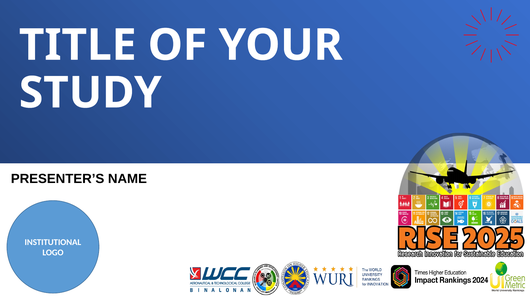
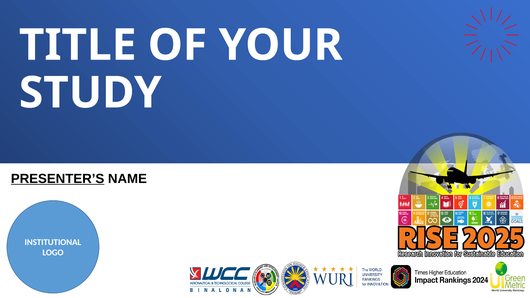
PRESENTER’S underline: none -> present (58, 179)
